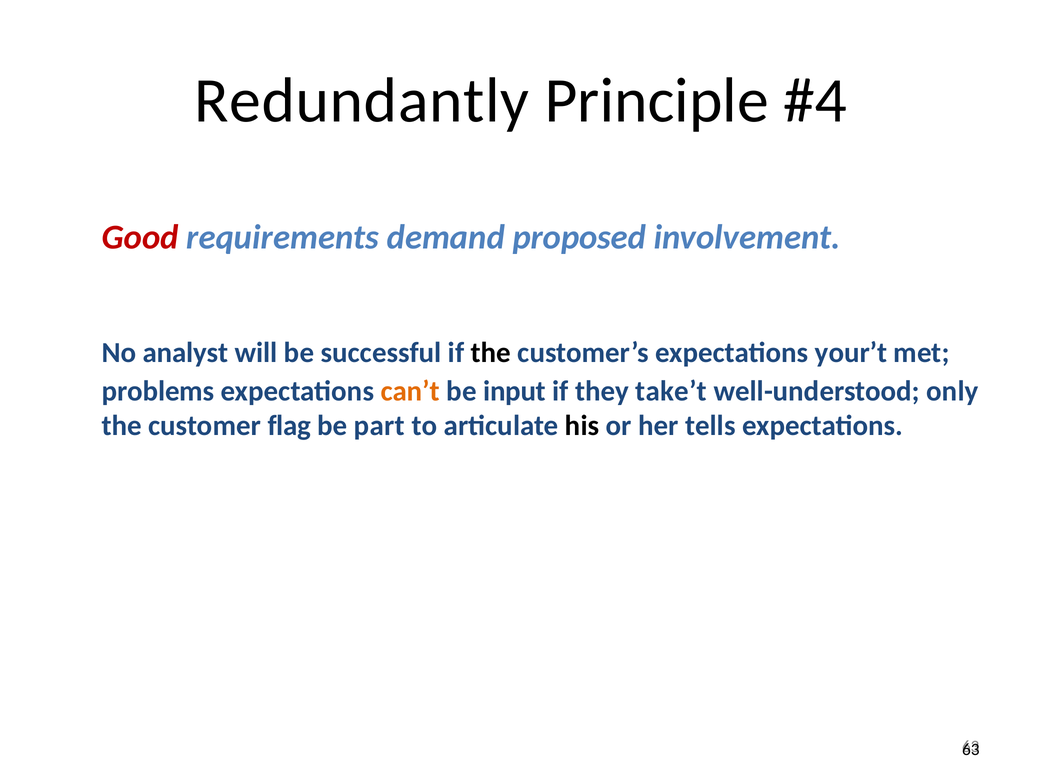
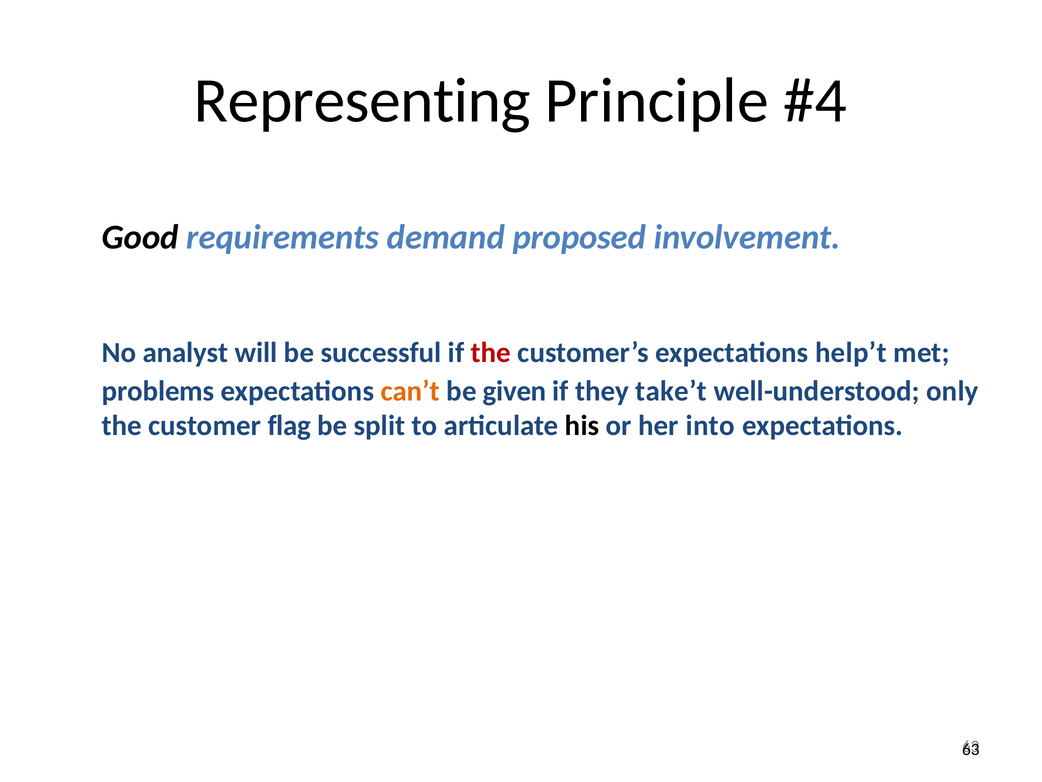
Redundantly: Redundantly -> Representing (362, 101)
Good colour: red -> black (140, 237)
the colour: black -> red (491, 353)
your’t: your’t -> help’t (851, 353)
input: input -> given (515, 391)
part: part -> split (380, 426)
tells: tells -> into (710, 426)
